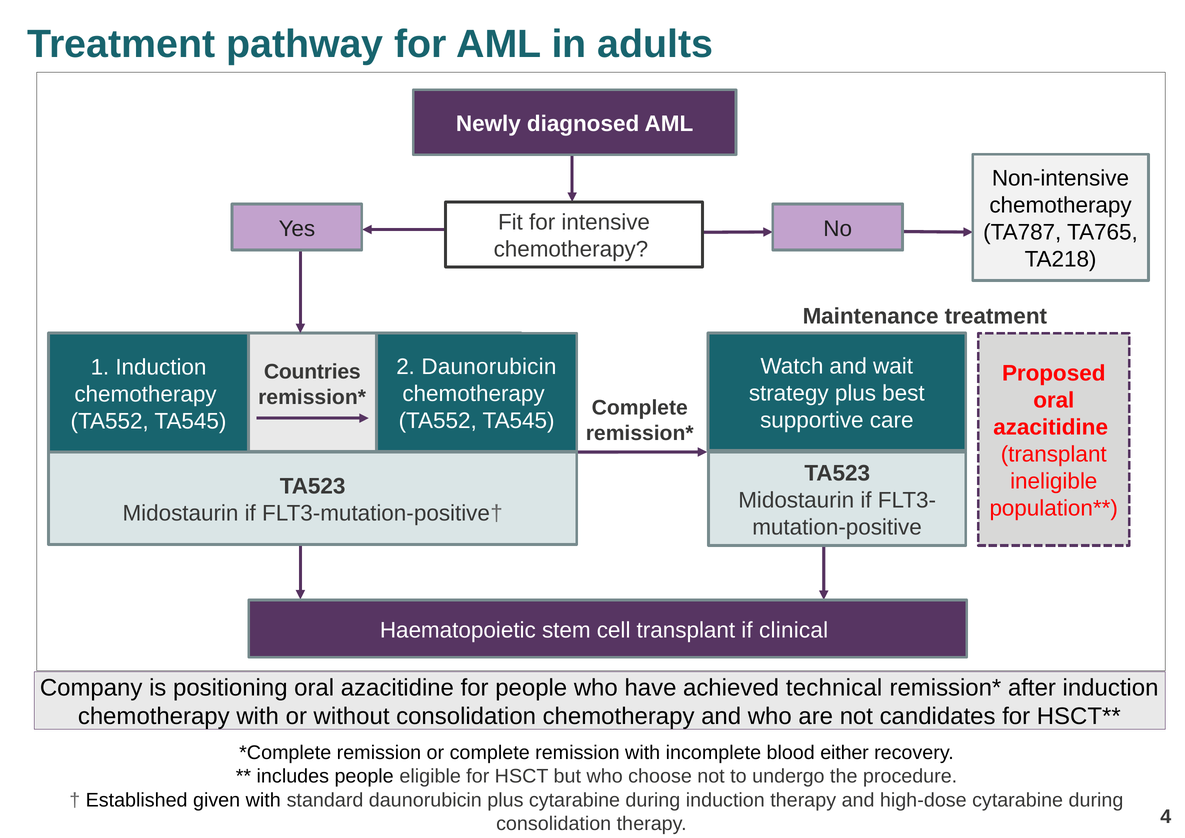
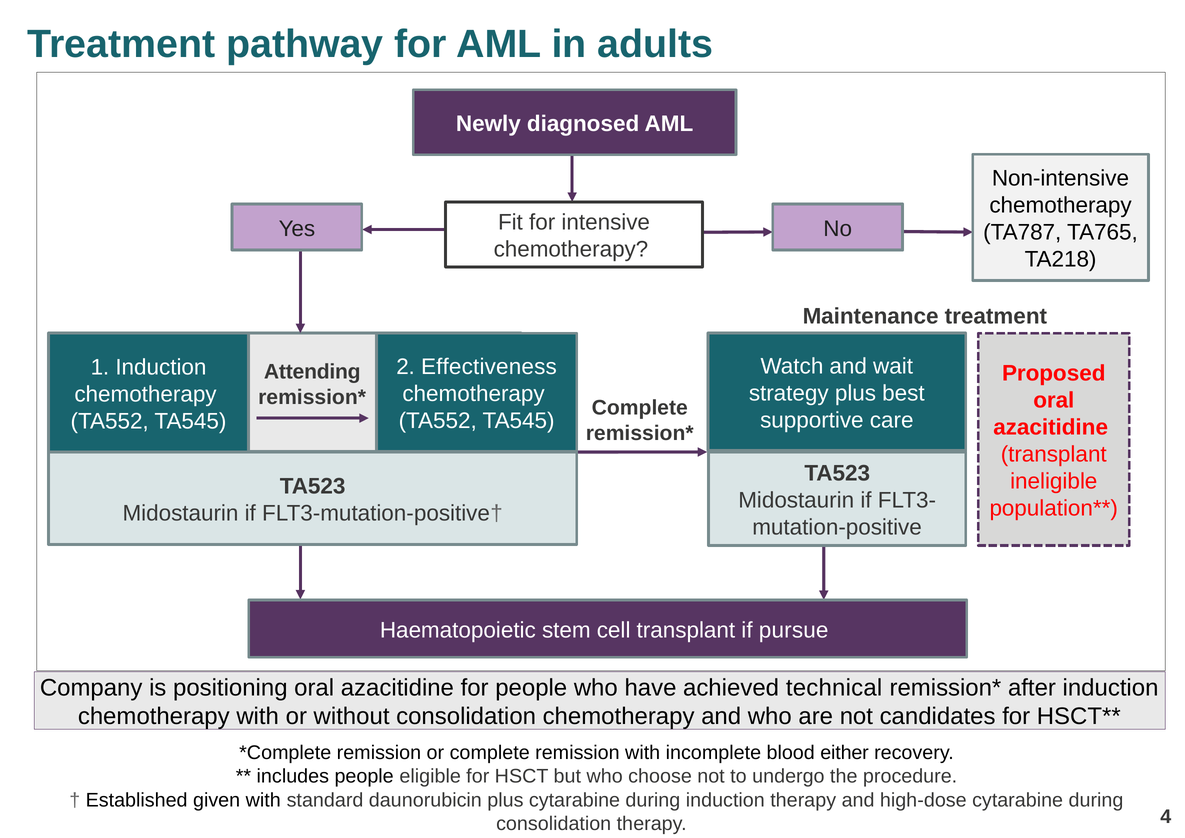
2 Daunorubicin: Daunorubicin -> Effectiveness (489, 367)
Countries: Countries -> Attending (312, 372)
clinical: clinical -> pursue (794, 630)
